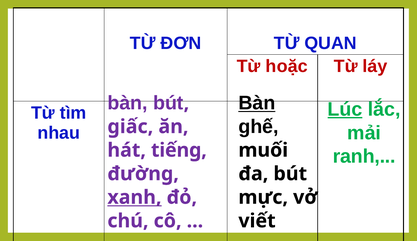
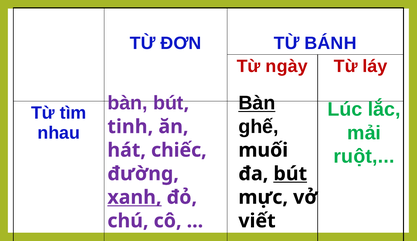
QUAN: QUAN -> BÁNH (331, 43)
hoặc: hoặc -> ngày (287, 66)
Lúc underline: present -> none (345, 109)
giấc: giấc -> tinh (130, 126)
tiếng: tiếng -> chiếc (179, 150)
ranh: ranh -> ruột (364, 156)
bút underline: none -> present (290, 173)
